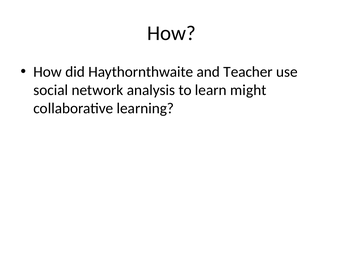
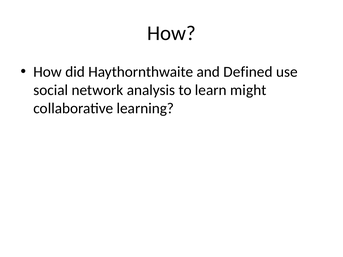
Teacher: Teacher -> Defined (248, 72)
